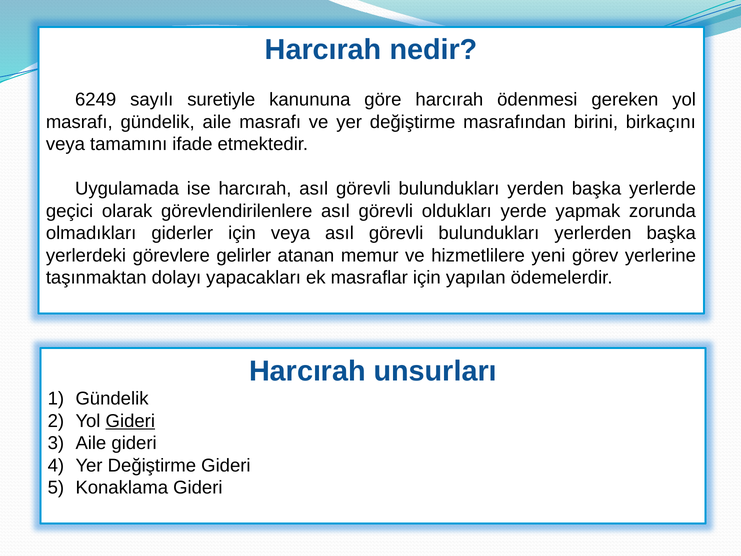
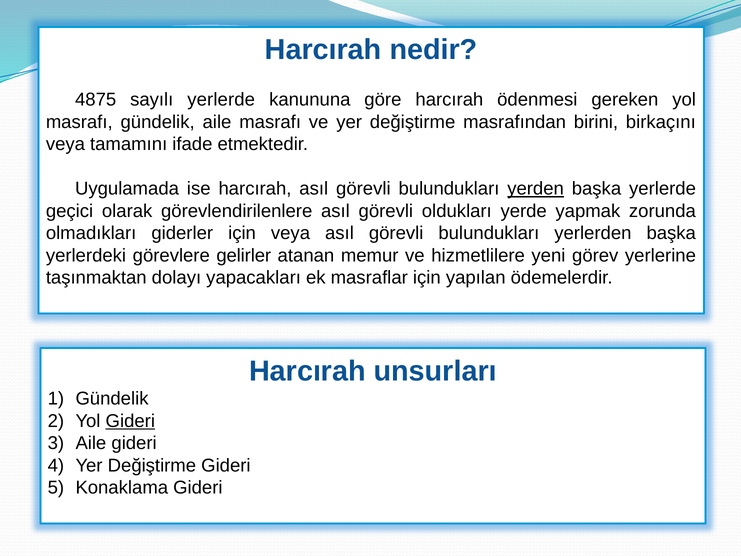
6249: 6249 -> 4875 (96, 100)
sayılı suretiyle: suretiyle -> yerlerde (221, 100)
yerden underline: none -> present (536, 189)
